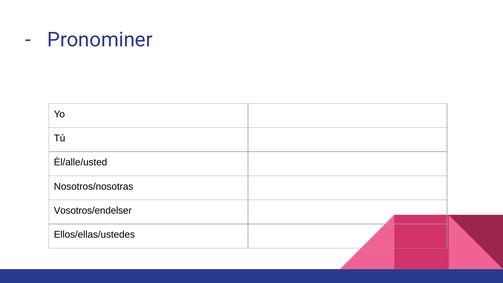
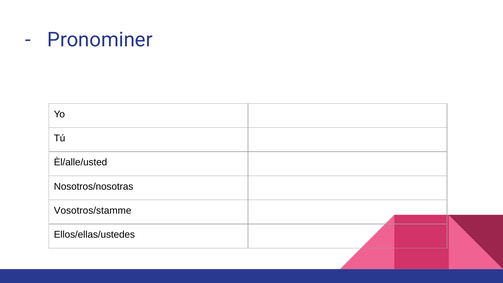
Vosotros/endelser: Vosotros/endelser -> Vosotros/stamme (93, 211)
